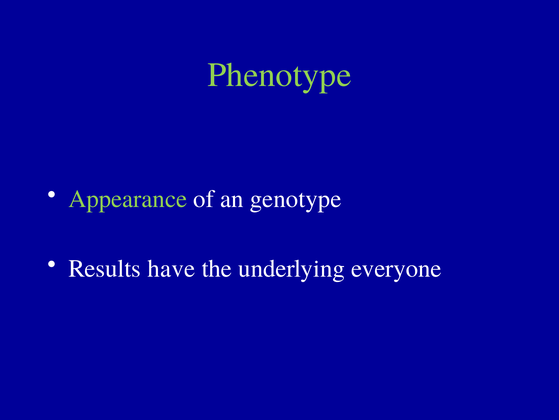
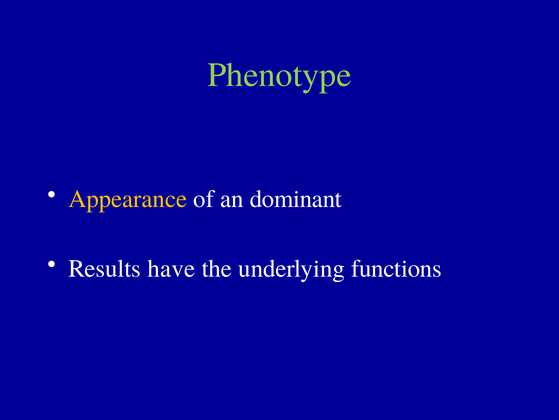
Appearance colour: light green -> yellow (128, 199)
genotype: genotype -> dominant (296, 199)
everyone: everyone -> functions (396, 268)
